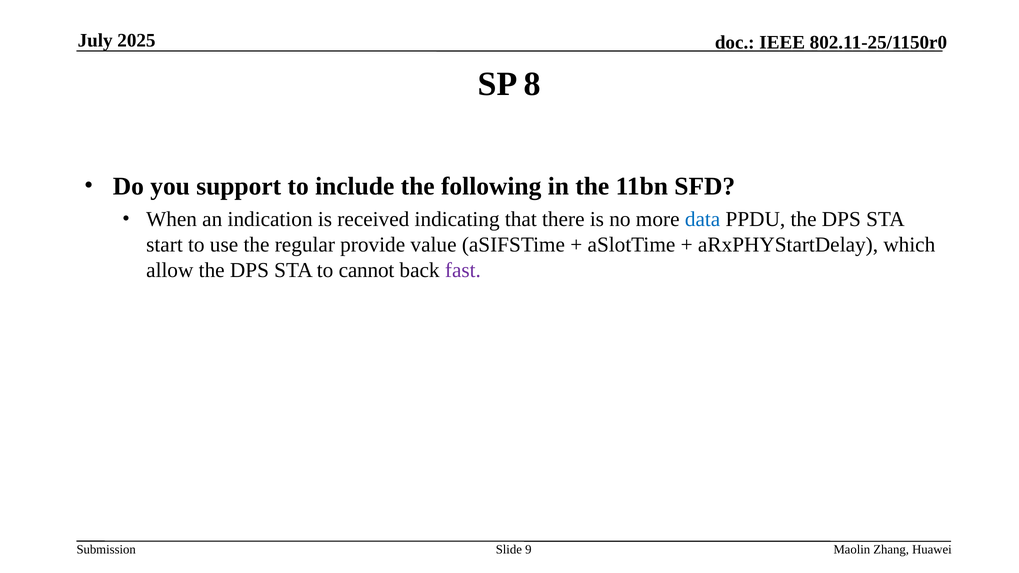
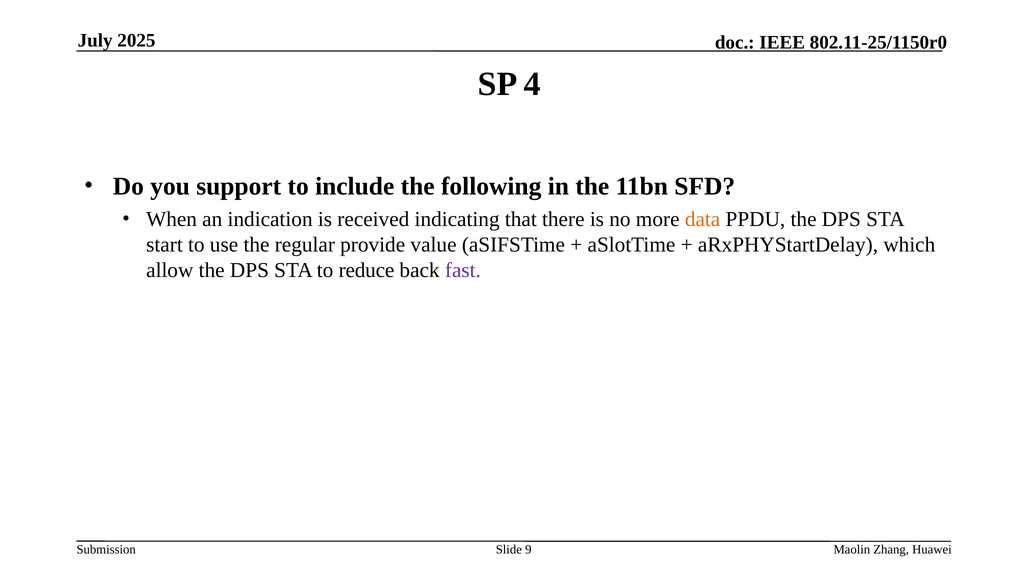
8: 8 -> 4 (532, 84)
data colour: blue -> orange (703, 220)
cannot: cannot -> reduce (366, 270)
